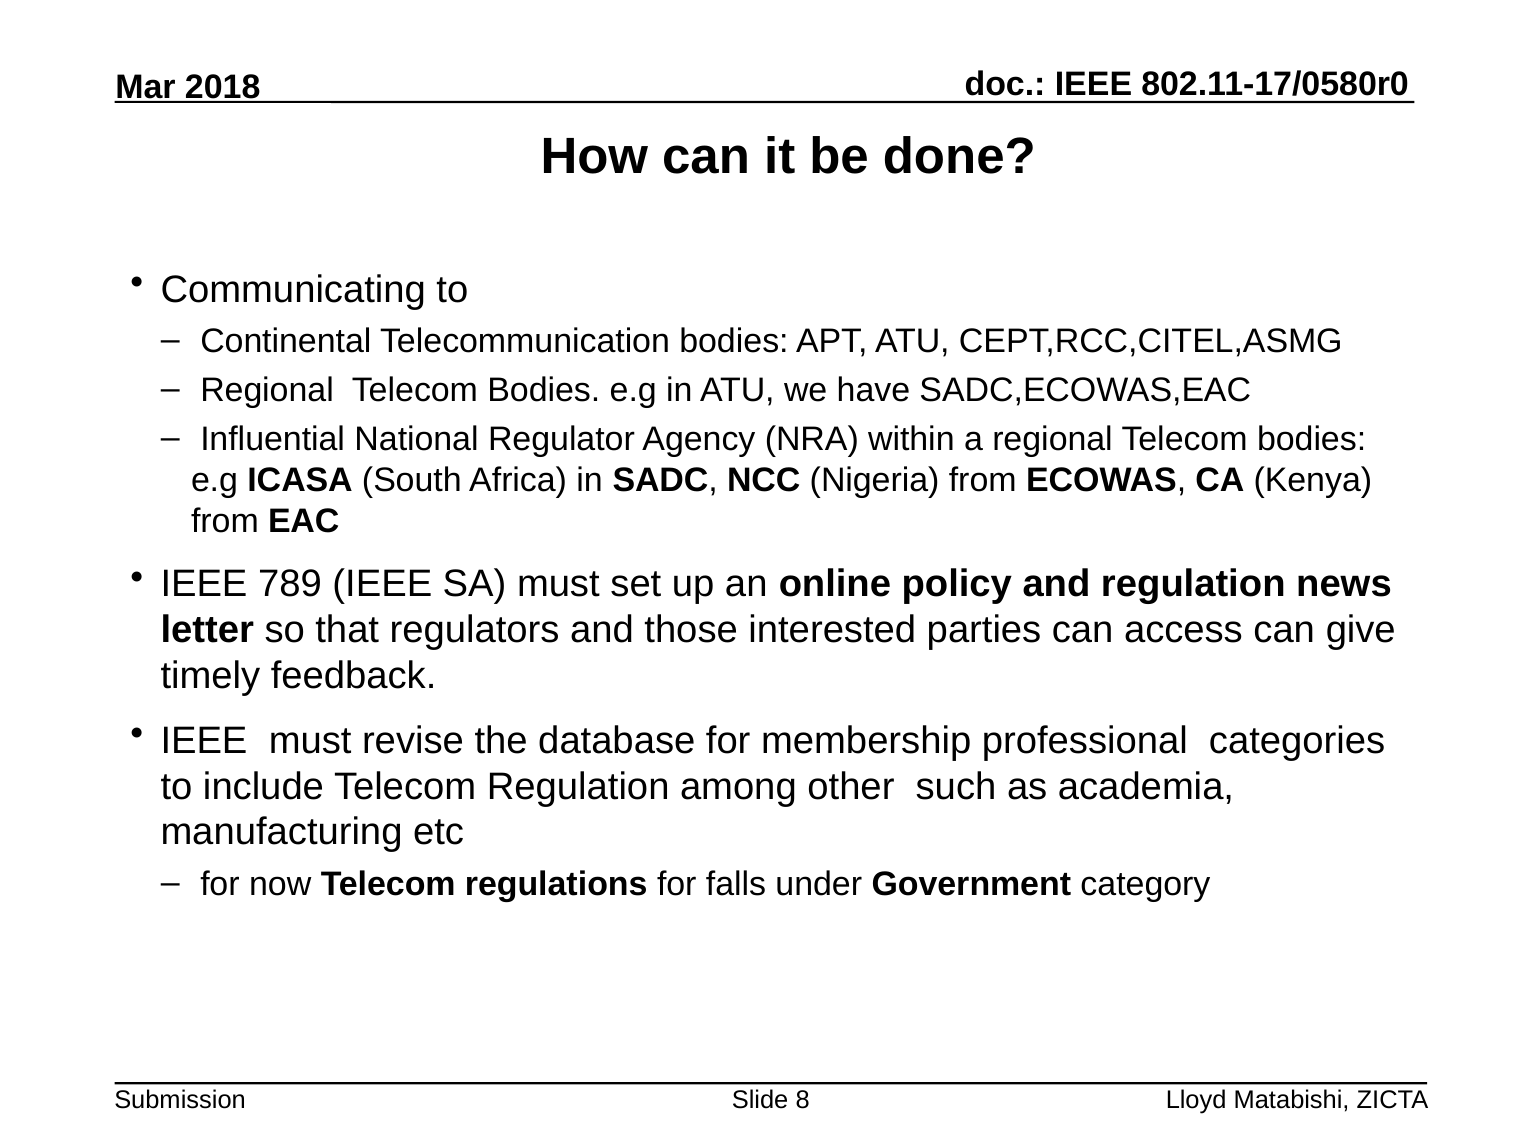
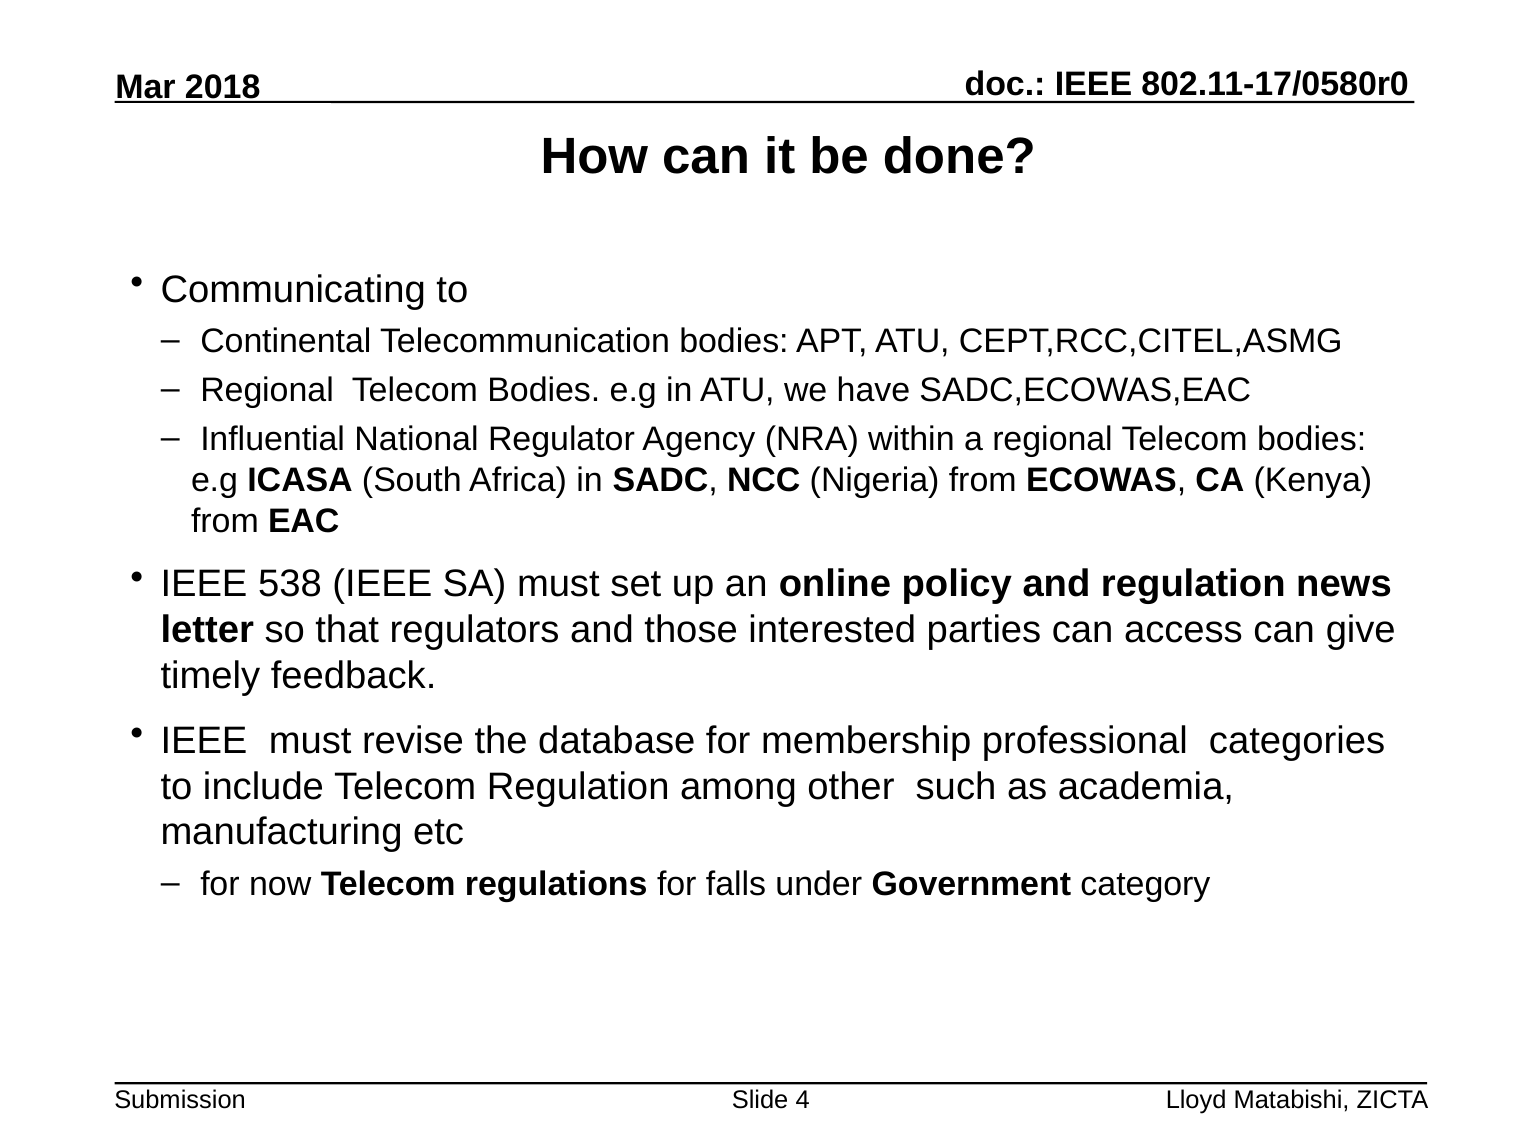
789: 789 -> 538 (290, 584)
8: 8 -> 4 (803, 1100)
